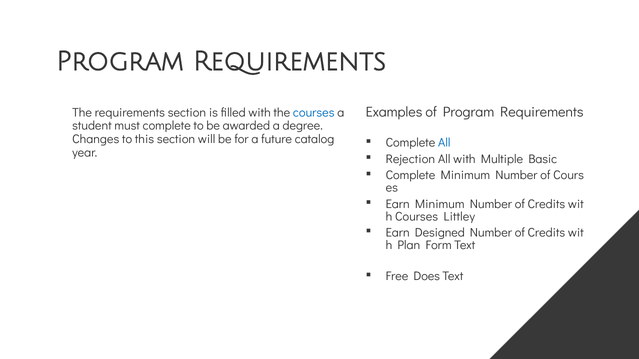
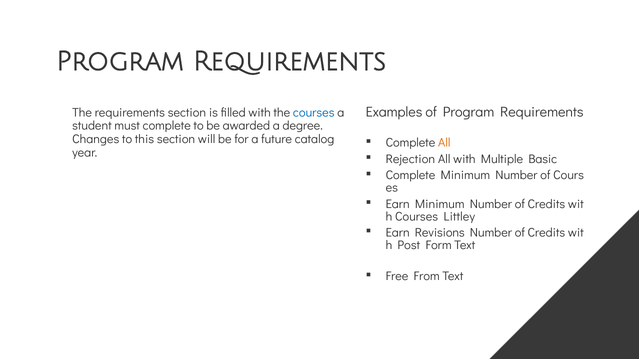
All colour: blue -> orange (444, 143)
Designed: Designed -> Revisions (440, 233)
Plan: Plan -> Post (409, 245)
Does: Does -> From (427, 277)
